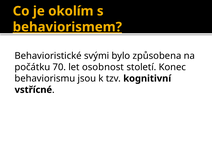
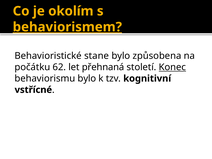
svými: svými -> stane (97, 56)
70: 70 -> 62 (59, 67)
osobnost: osobnost -> přehnaná (103, 67)
Konec underline: none -> present (172, 67)
behaviorismu jsou: jsou -> bylo (87, 78)
